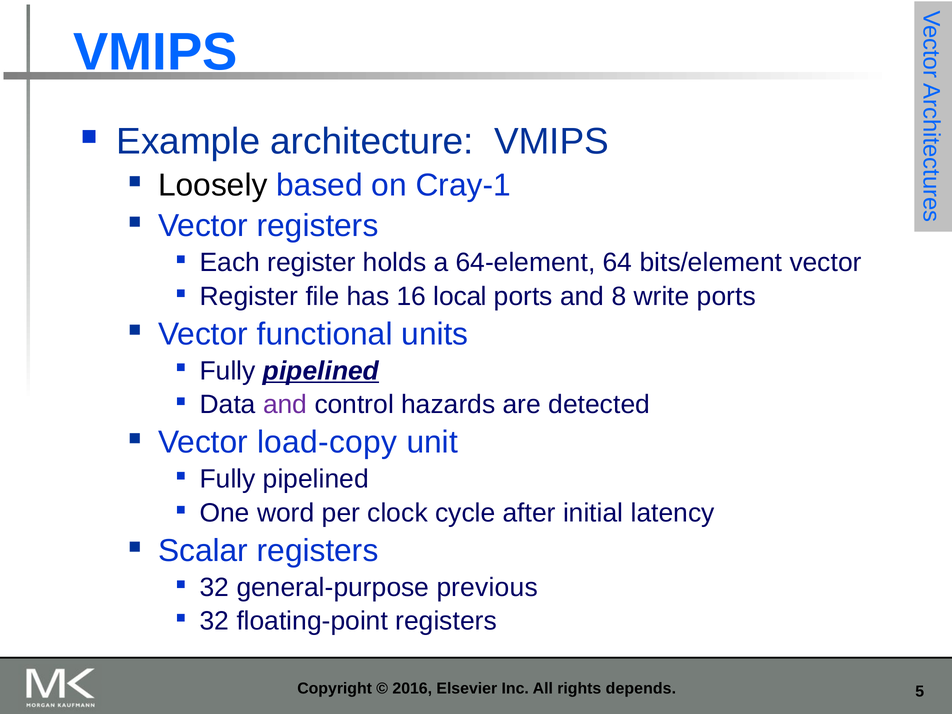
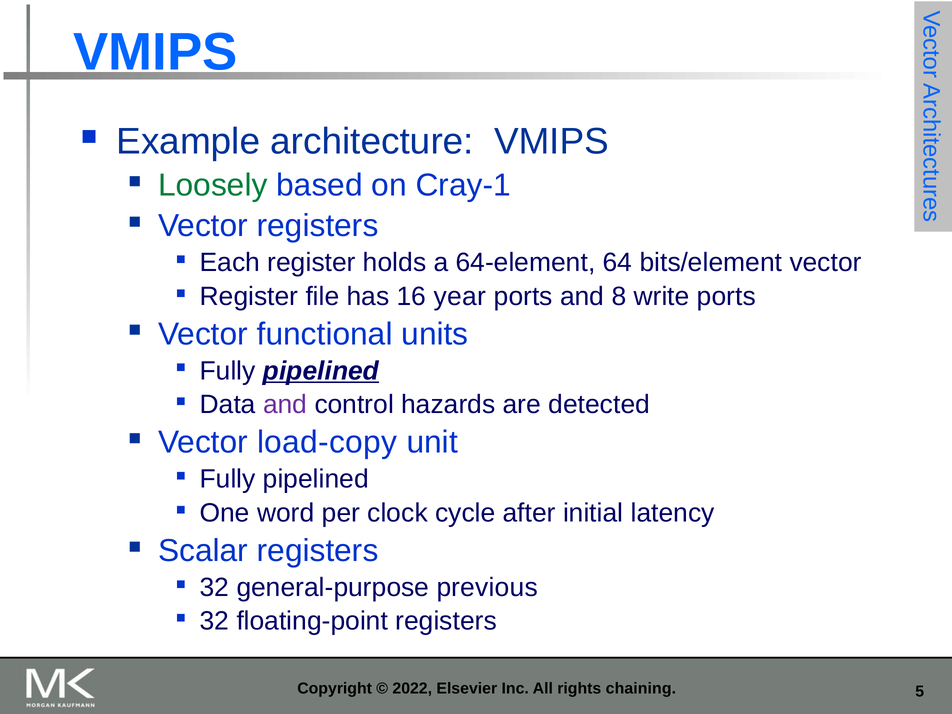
Loosely colour: black -> green (213, 185)
local: local -> year (460, 296)
2016: 2016 -> 2022 (412, 689)
depends: depends -> chaining (641, 689)
